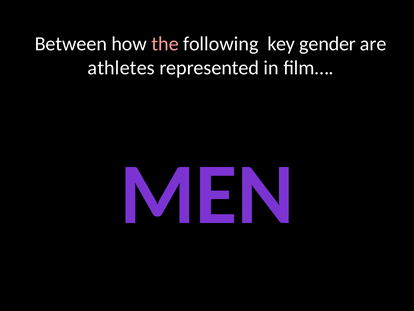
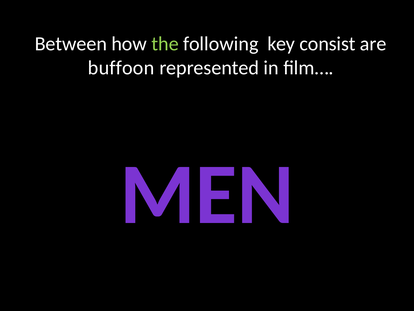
the colour: pink -> light green (165, 44)
gender: gender -> consist (328, 44)
athletes: athletes -> buffoon (121, 68)
